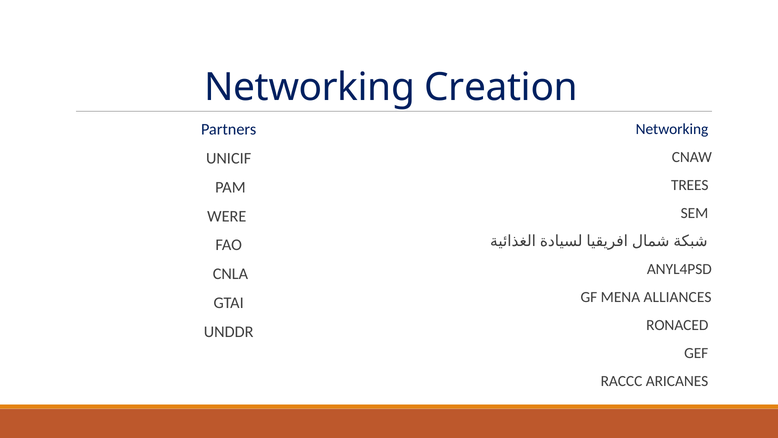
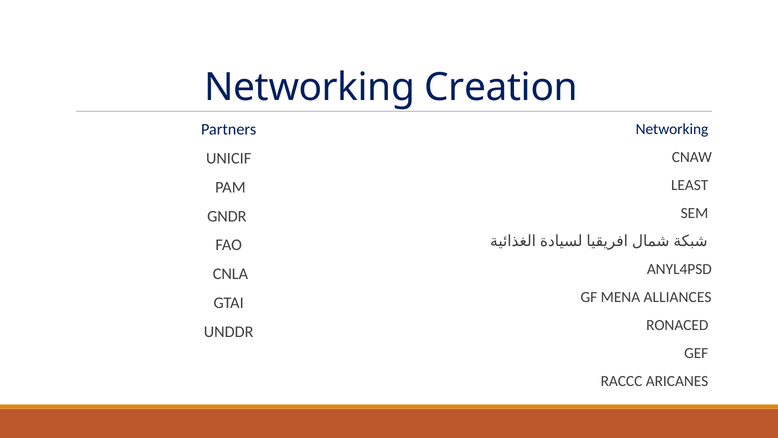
TREES: TREES -> LEAST (690, 185)
WERE: WERE -> GNDR (227, 216)
